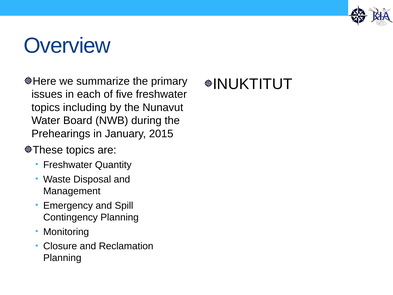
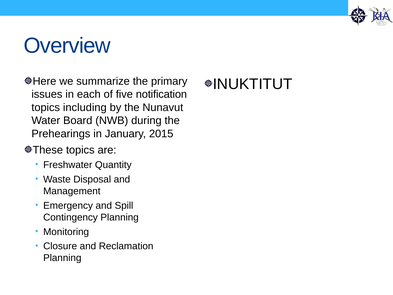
five freshwater: freshwater -> notification (161, 94)
